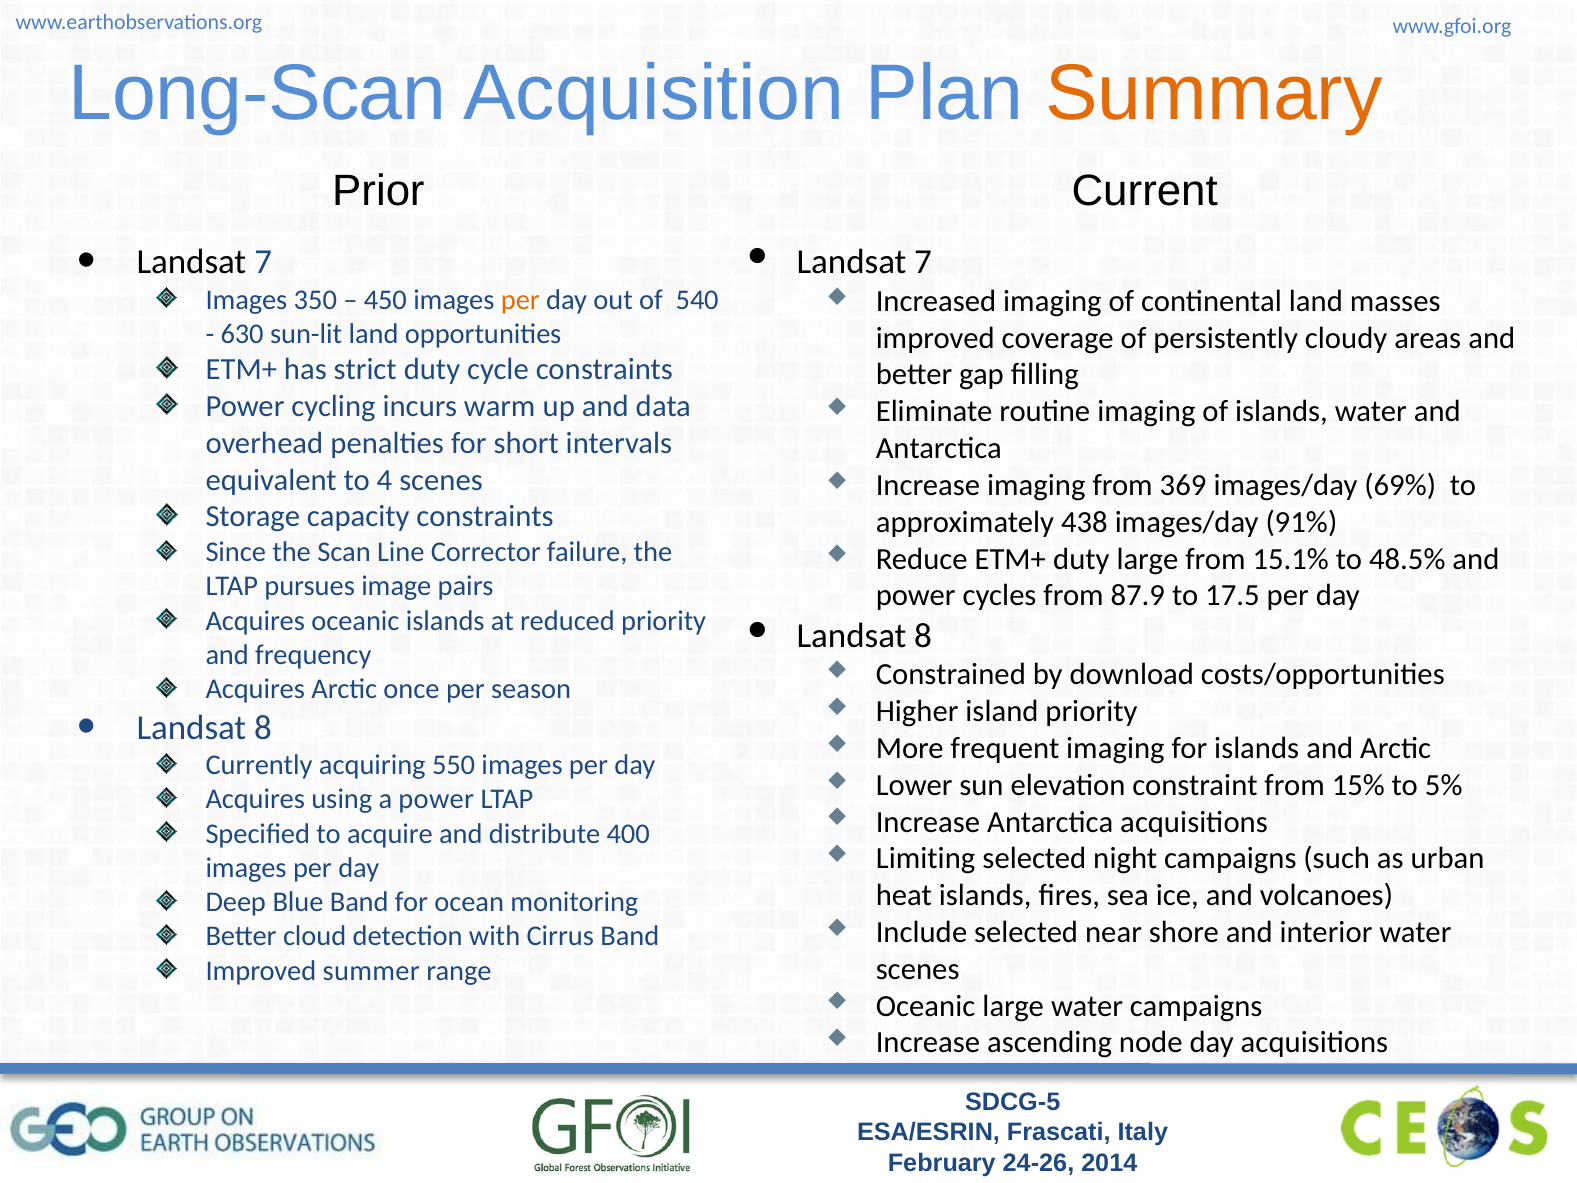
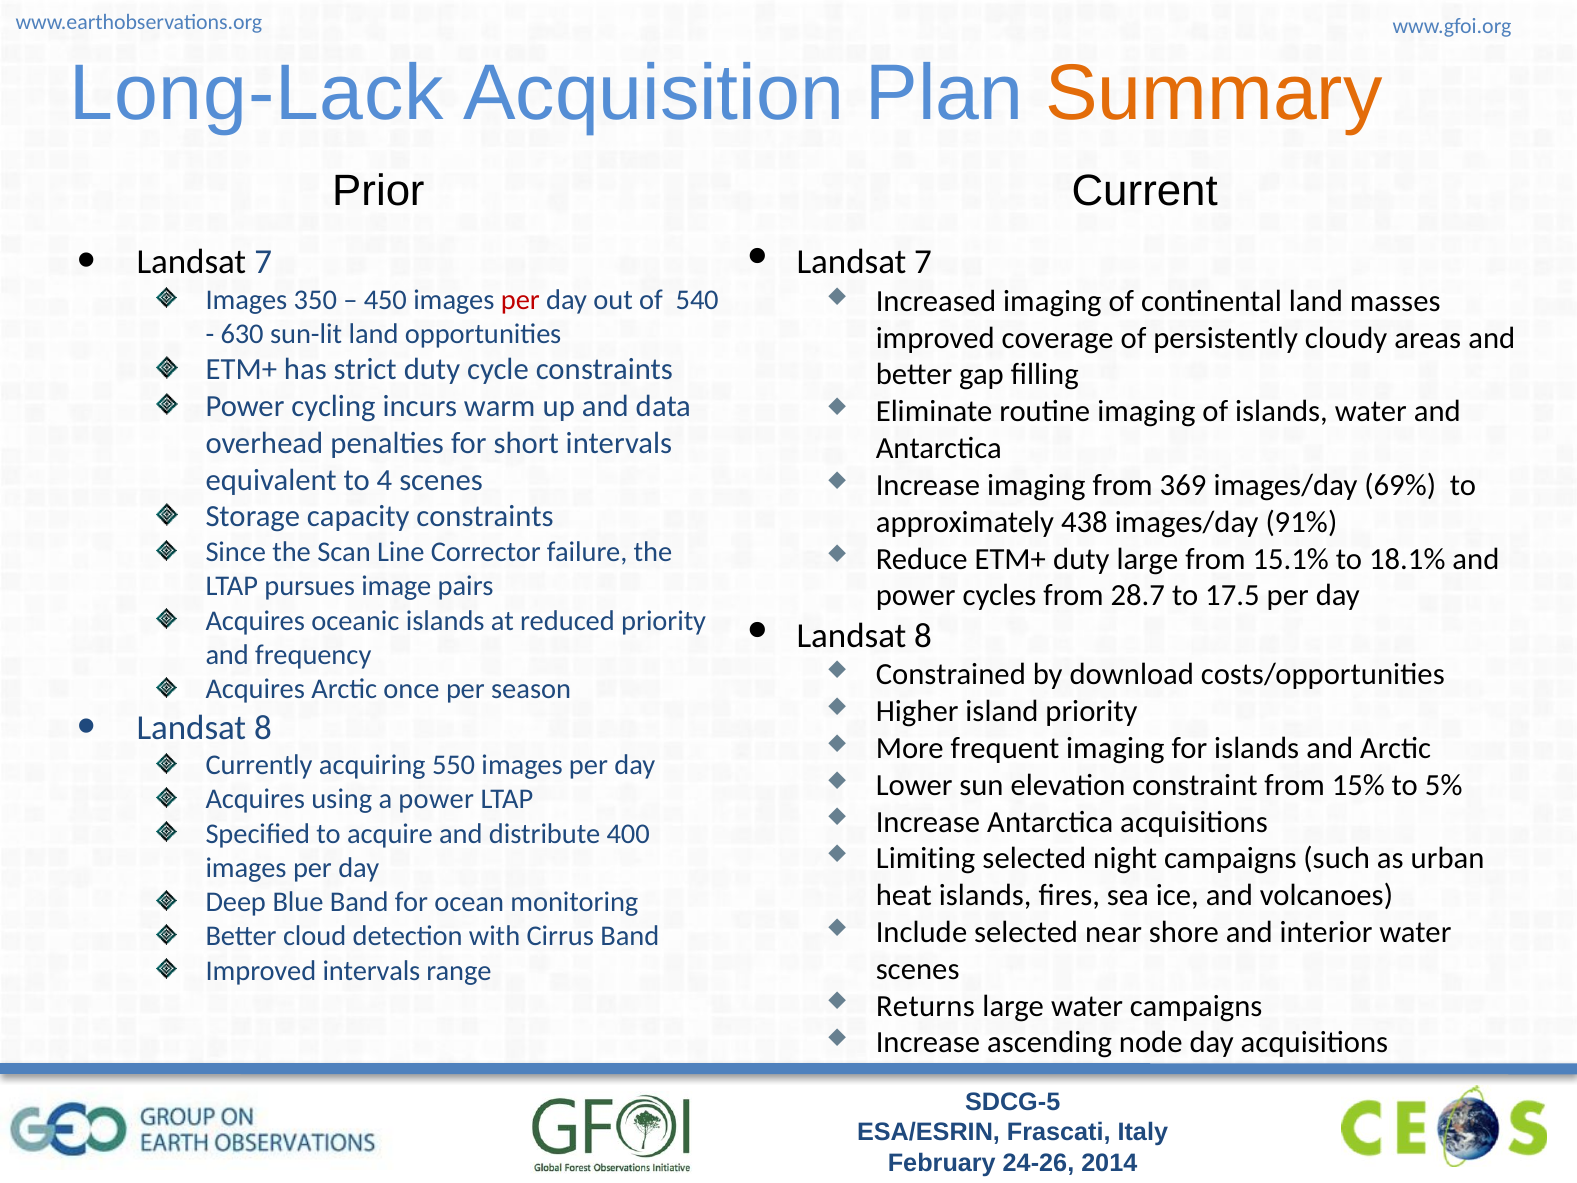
Long-Scan: Long-Scan -> Long-Lack (257, 93)
per colour: orange -> red (520, 300)
48.5%: 48.5% -> 18.1% (1407, 559)
87.9: 87.9 -> 28.7 (1138, 596)
Improved summer: summer -> intervals (371, 970)
Oceanic: Oceanic -> Returns (925, 1006)
